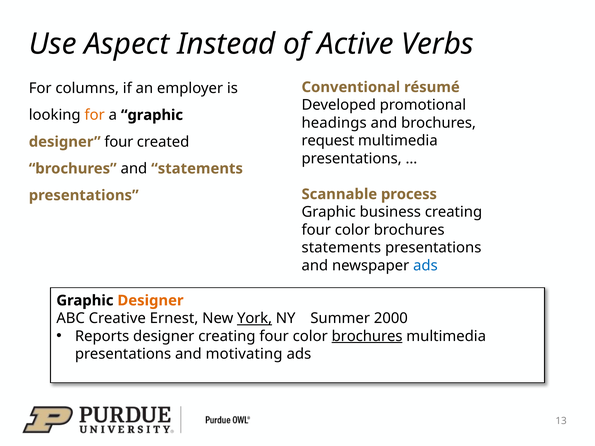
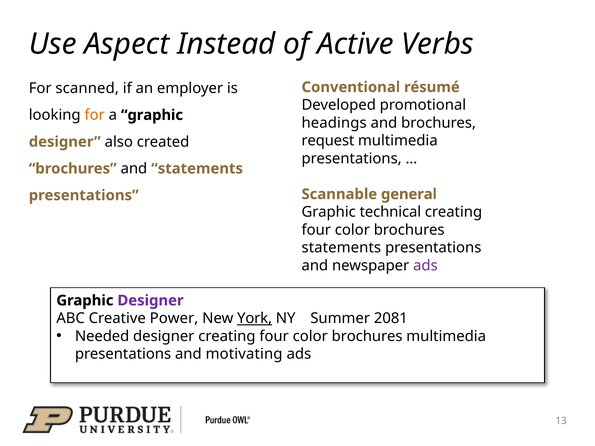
columns: columns -> scanned (87, 88)
designer four: four -> also (119, 142)
process: process -> general (409, 194)
business: business -> technical (390, 212)
ads colour: blue -> purple (425, 266)
Designer colour: orange -> purple (150, 301)
Ernest: Ernest -> Power (174, 319)
2000: 2000 -> 2081 (391, 319)
Reports: Reports -> Needed (102, 336)
brochures underline: present -> none (367, 336)
